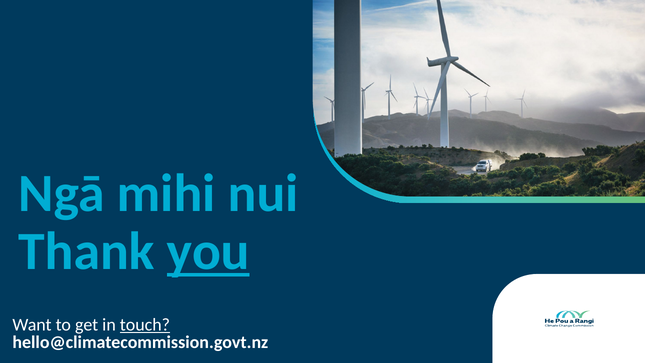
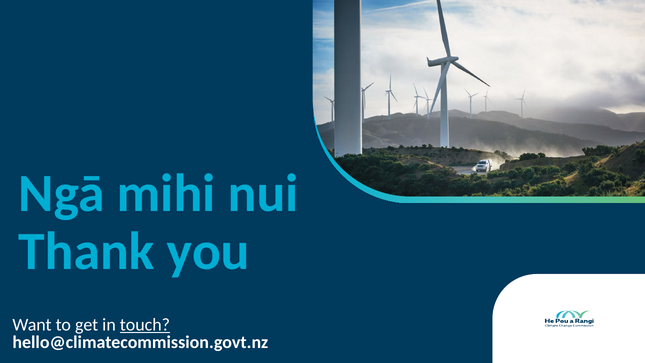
you underline: present -> none (208, 252)
